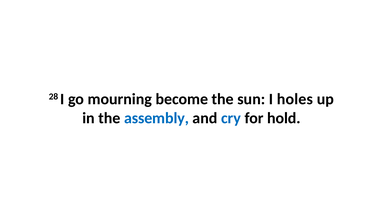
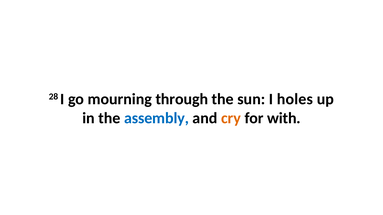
become: become -> through (182, 99)
cry colour: blue -> orange (231, 118)
hold: hold -> with (284, 118)
